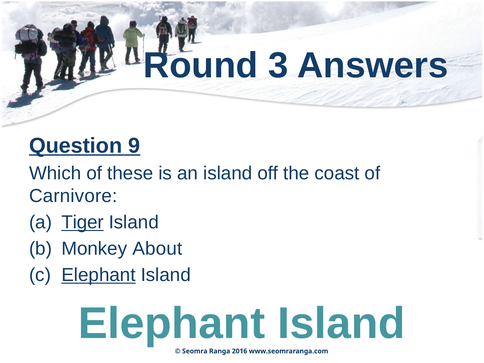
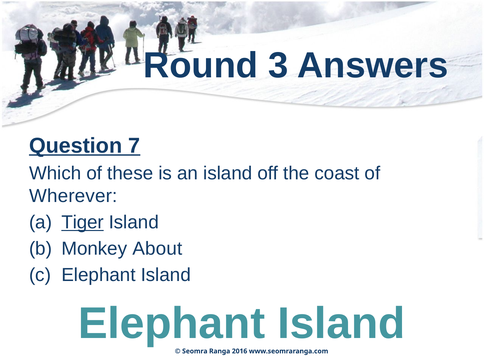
9: 9 -> 7 (134, 146)
Carnivore: Carnivore -> Wherever (73, 196)
Elephant underline: present -> none (99, 275)
